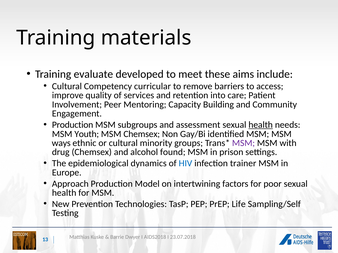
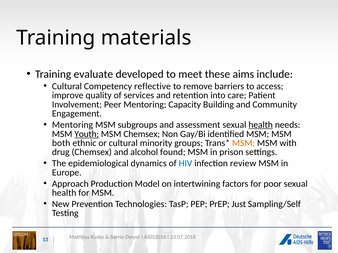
curricular: curricular -> reflective (152, 86)
Production: Production -> Mentoring (73, 125)
Youth underline: none -> present (87, 134)
ways: ways -> both (61, 143)
MSM colour: purple -> orange (244, 143)
trainer: trainer -> review (243, 164)
Life: Life -> Just (239, 204)
